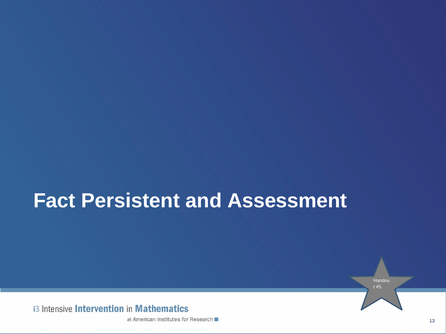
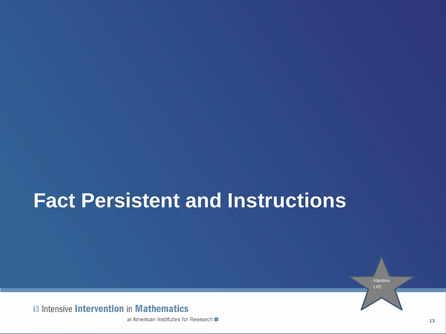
Assessment: Assessment -> Instructions (287, 201)
